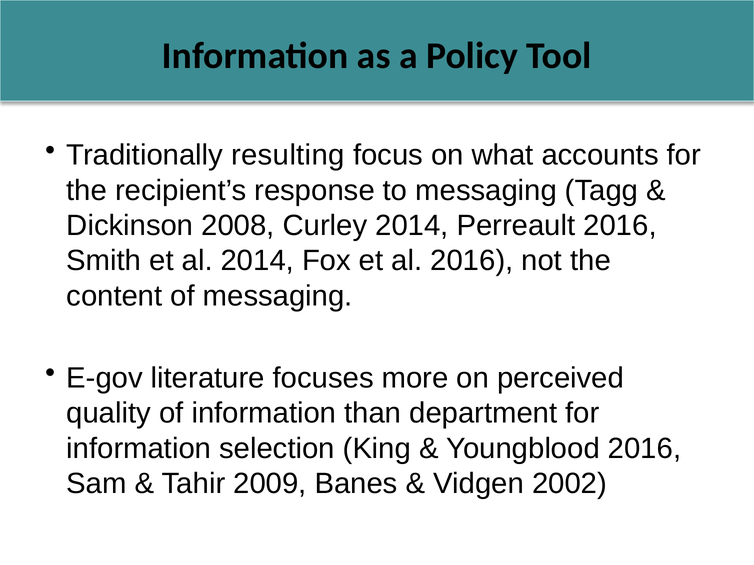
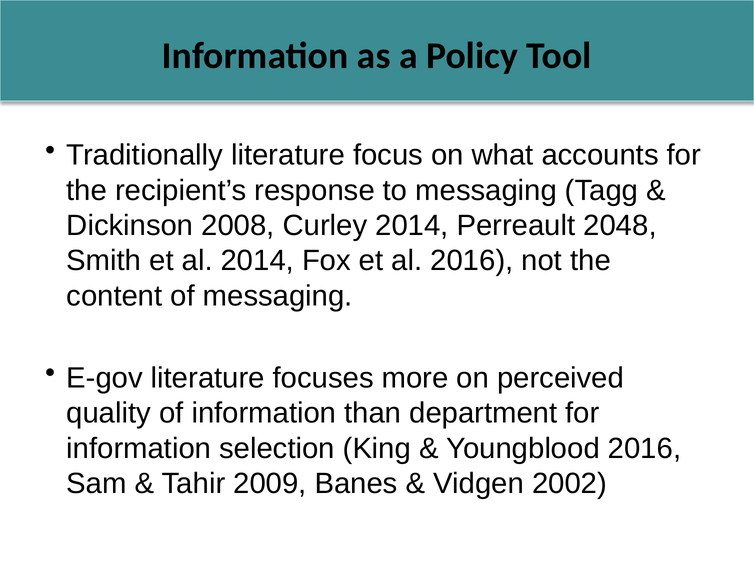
Traditionally resulting: resulting -> literature (288, 155)
Perreault 2016: 2016 -> 2048 (620, 226)
